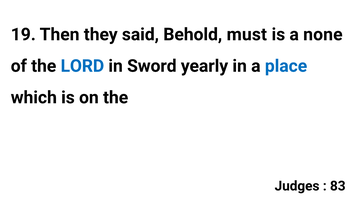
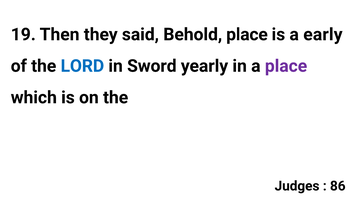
Behold must: must -> place (247, 34)
none: none -> early (323, 34)
place colour: blue -> purple (286, 66)
83: 83 -> 86 (338, 185)
